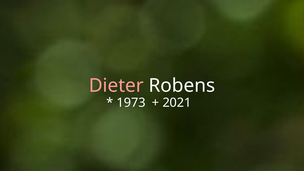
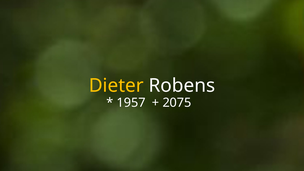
Dieter colour: pink -> yellow (116, 86)
1973: 1973 -> 1957 (131, 103)
2021: 2021 -> 2075 (177, 103)
